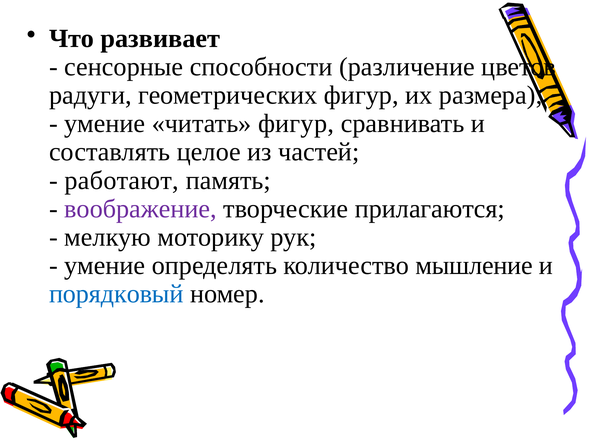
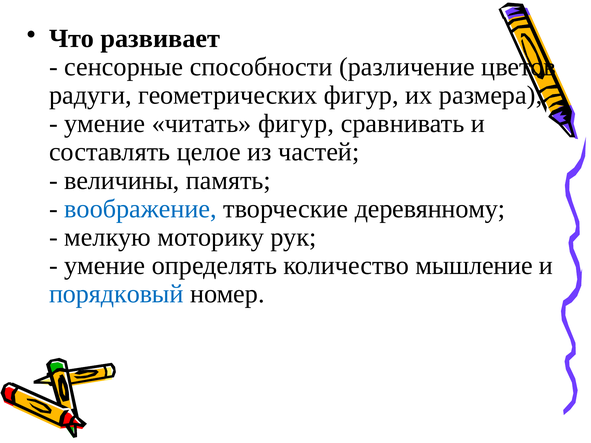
работают: работают -> величины (122, 180)
воображение colour: purple -> blue (141, 209)
прилагаются: прилагаются -> деревянному (430, 209)
